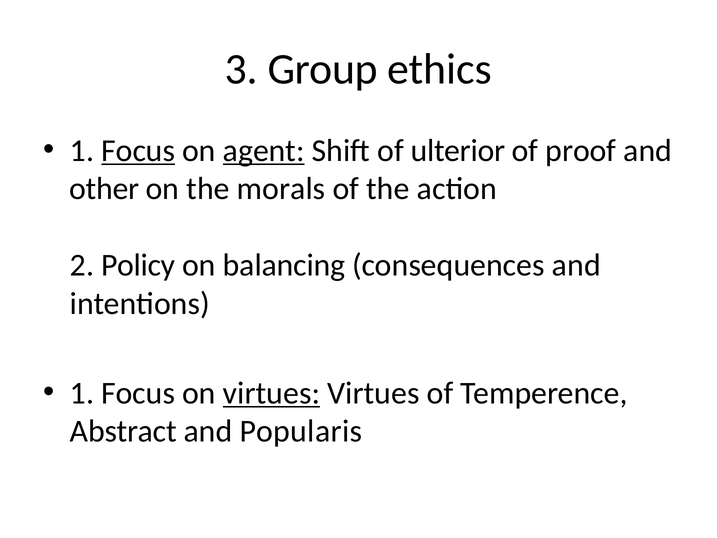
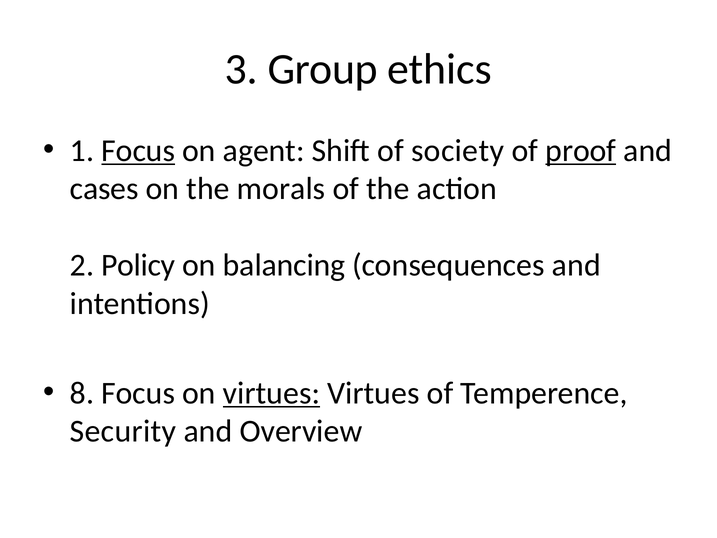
agent underline: present -> none (264, 150)
ulterior: ulterior -> society (458, 150)
proof underline: none -> present (581, 150)
other: other -> cases (104, 189)
1: 1 -> 8 (82, 393)
Abstract: Abstract -> Security (123, 431)
Popularis: Popularis -> Overview (301, 431)
